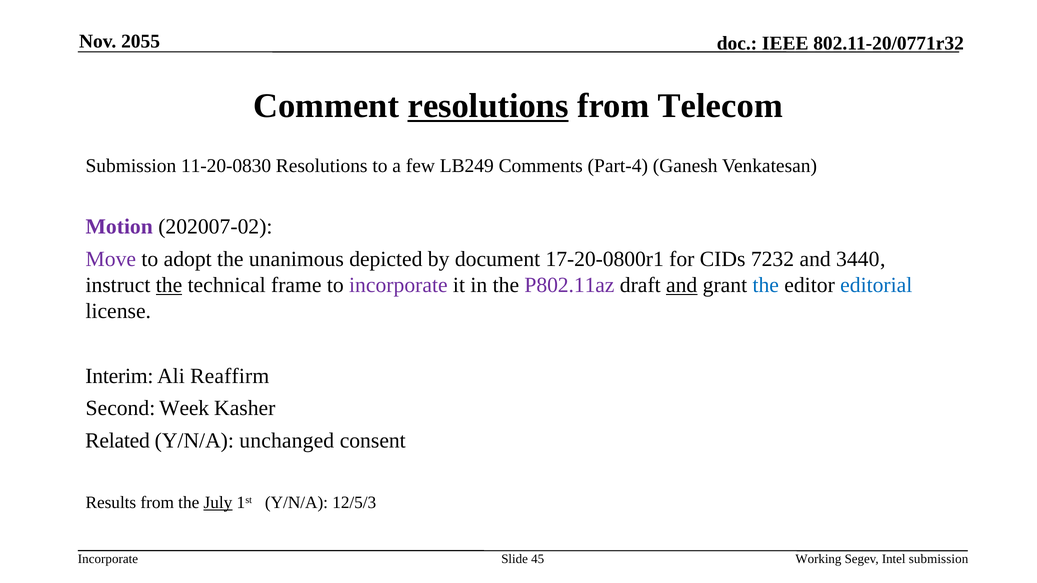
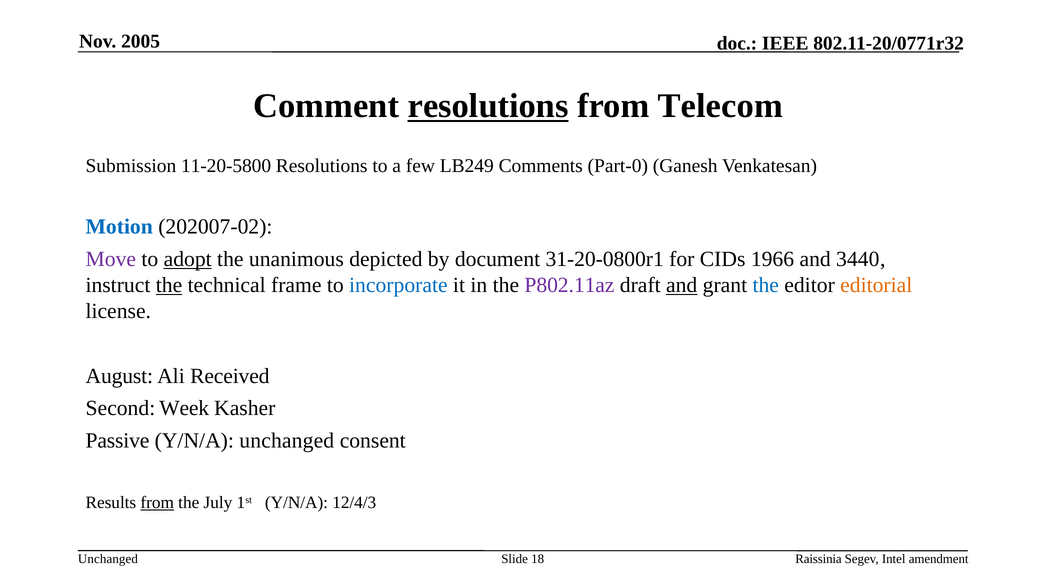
2055: 2055 -> 2005 (141, 41)
11-20-0830: 11-20-0830 -> 11-20-5800 (226, 166)
Part-4: Part-4 -> Part-0 (618, 166)
Motion colour: purple -> blue (119, 227)
adopt underline: none -> present (188, 259)
17-20-0800r1: 17-20-0800r1 -> 31-20-0800r1 (605, 259)
7232: 7232 -> 1966 (772, 259)
incorporate colour: purple -> blue (398, 285)
editorial colour: blue -> orange (876, 285)
Interim: Interim -> August (119, 376)
Reaffirm: Reaffirm -> Received (230, 376)
Related: Related -> Passive (117, 441)
from underline: none -> present (157, 503)
July underline: present -> none (218, 503)
12/5/3: 12/5/3 -> 12/4/3 (354, 503)
Incorporate: Incorporate -> Unchanged (108, 559)
45: 45 -> 18 (538, 559)
Working: Working -> Raissinia (818, 559)
Intel submission: submission -> amendment (939, 559)
